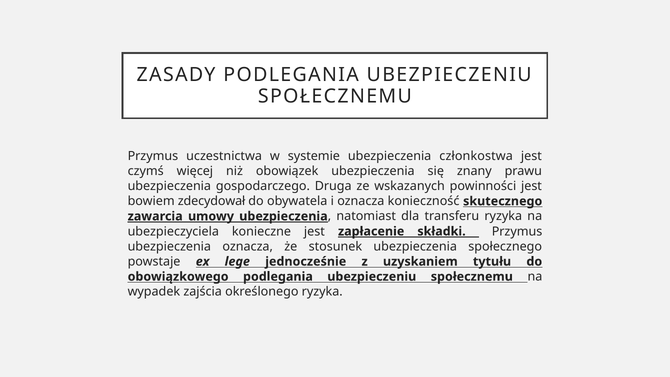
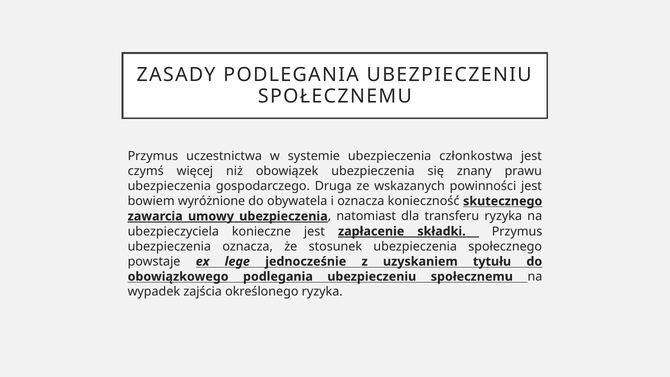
zdecydował: zdecydował -> wyróżnione (212, 201)
